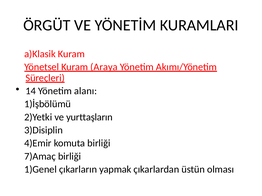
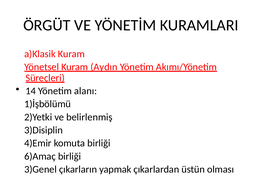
Araya: Araya -> Aydın (104, 67)
yurttaşların: yurttaşların -> belirlenmiş (89, 117)
7)Amaç: 7)Amaç -> 6)Amaç (40, 157)
1)Genel: 1)Genel -> 3)Genel (41, 170)
